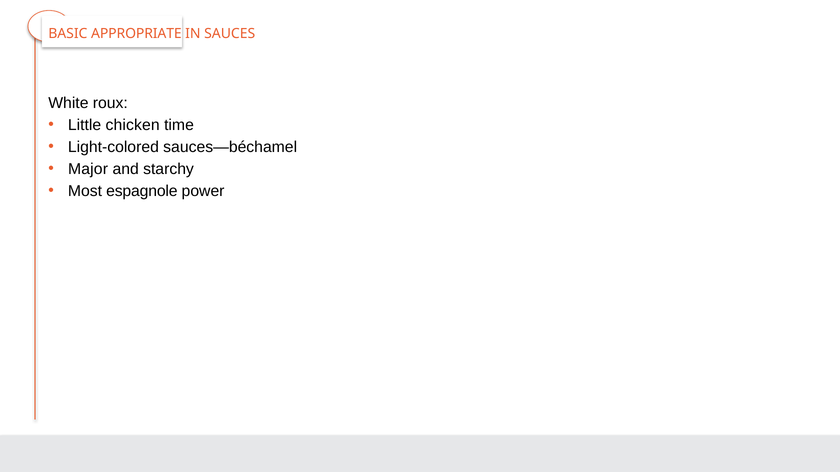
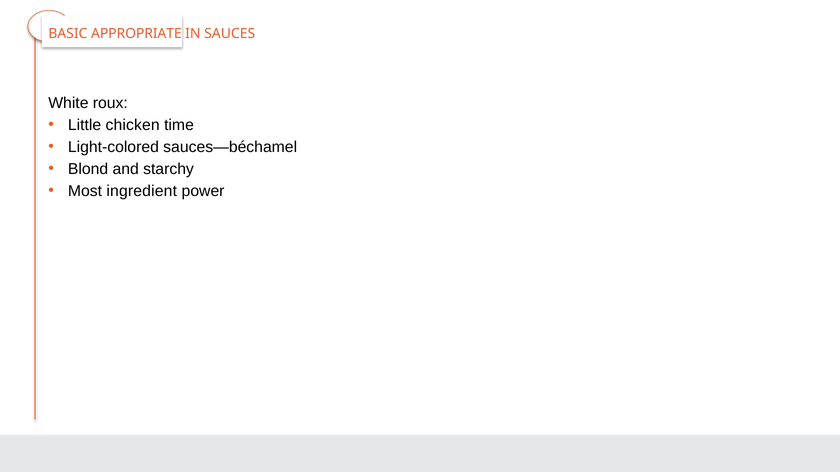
Major: Major -> Blond (88, 169)
espagnole: espagnole -> ingredient (142, 191)
